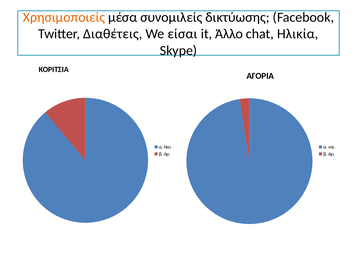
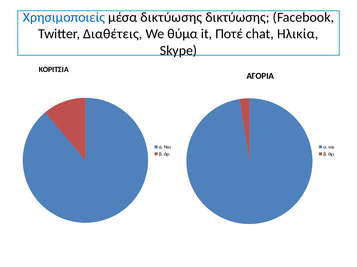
Χρησιμοποιείς colour: orange -> blue (64, 17)
μέσα συνομιλείς: συνομιλείς -> δικτύωσης (171, 17)
είσαι: είσαι -> θύμα (183, 34)
Άλλο: Άλλο -> Ποτέ (229, 34)
